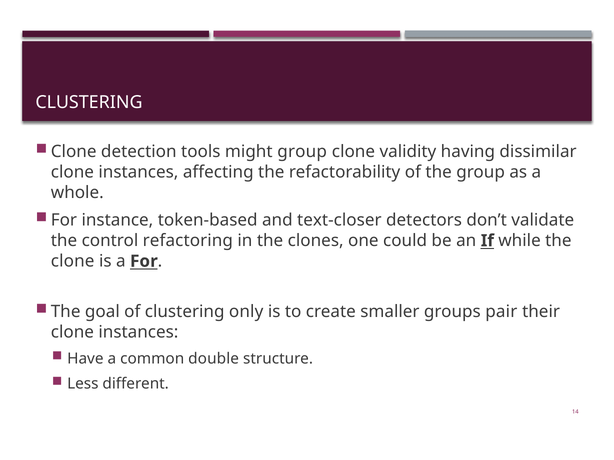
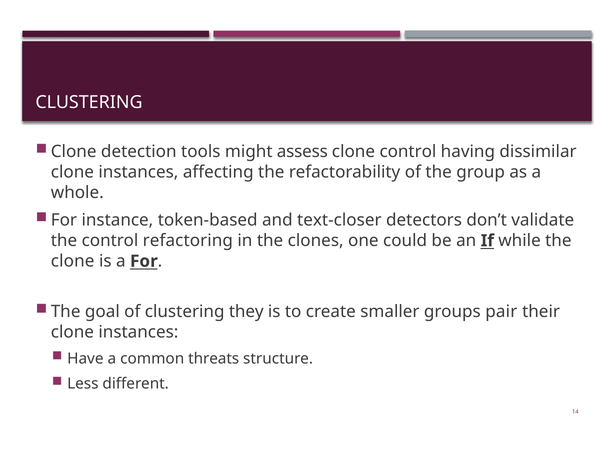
might group: group -> assess (302, 152)
clone validity: validity -> control (408, 152)
only: only -> they (246, 312)
double: double -> threats (214, 359)
